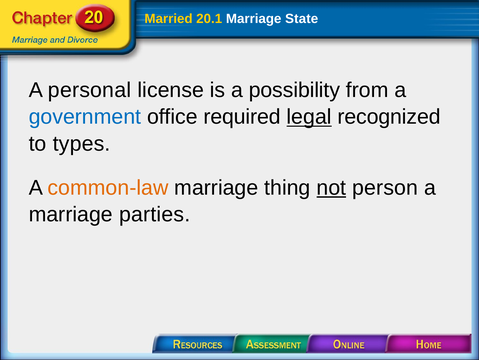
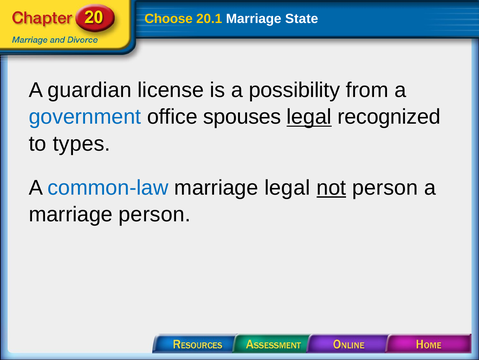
Married: Married -> Choose (169, 19)
personal: personal -> guardian (90, 90)
required: required -> spouses (242, 117)
common-law colour: orange -> blue (108, 187)
marriage thing: thing -> legal (287, 187)
marriage parties: parties -> person (155, 214)
